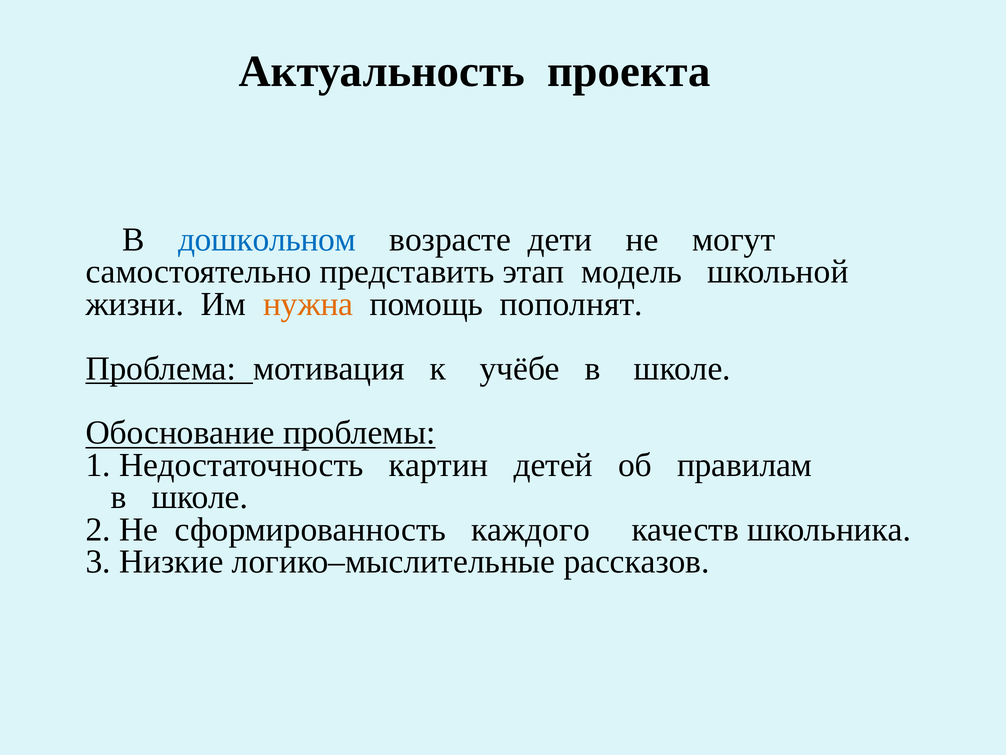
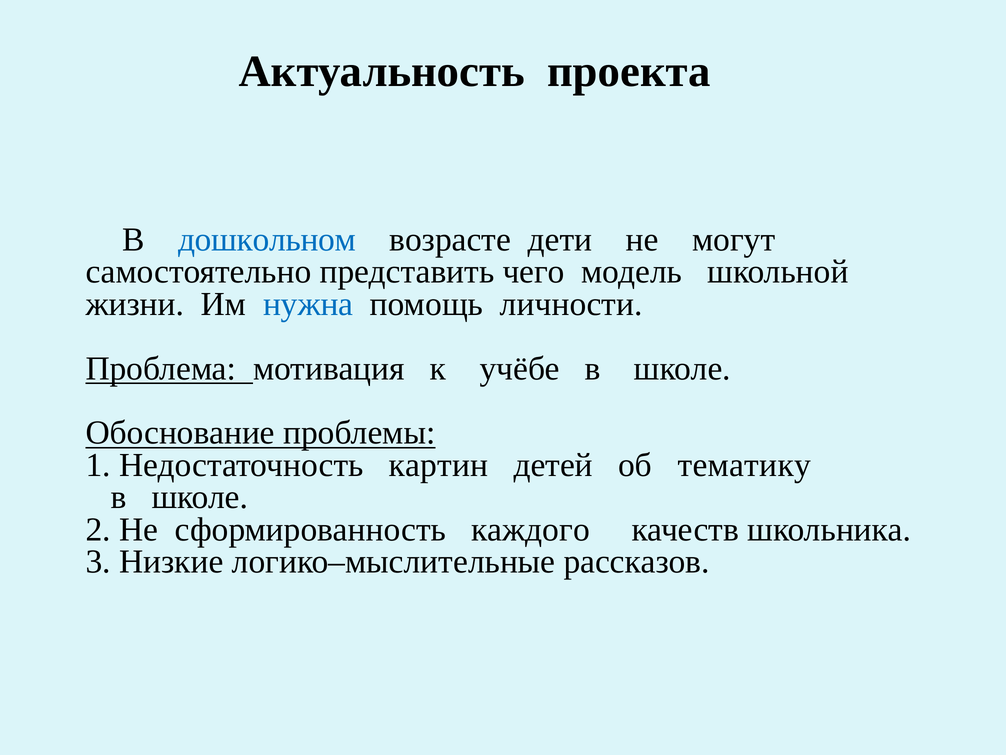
этап: этап -> чего (534, 272)
нужна colour: orange -> blue (308, 304)
пополнят: пополнят -> личности (571, 304)
правилам: правилам -> тематику (744, 465)
